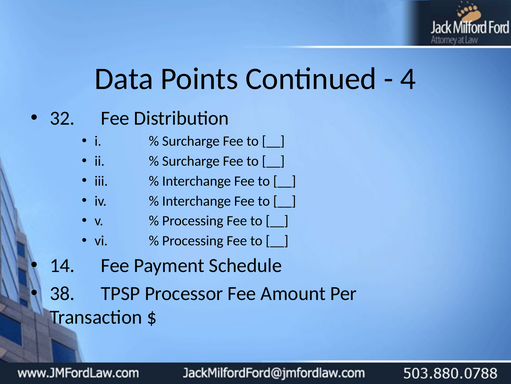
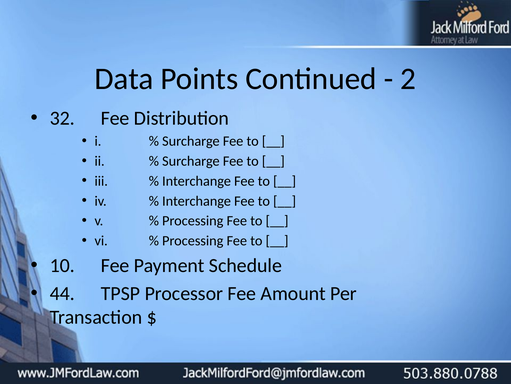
4: 4 -> 2 (408, 79)
14: 14 -> 10 (62, 265)
38: 38 -> 44 (62, 293)
